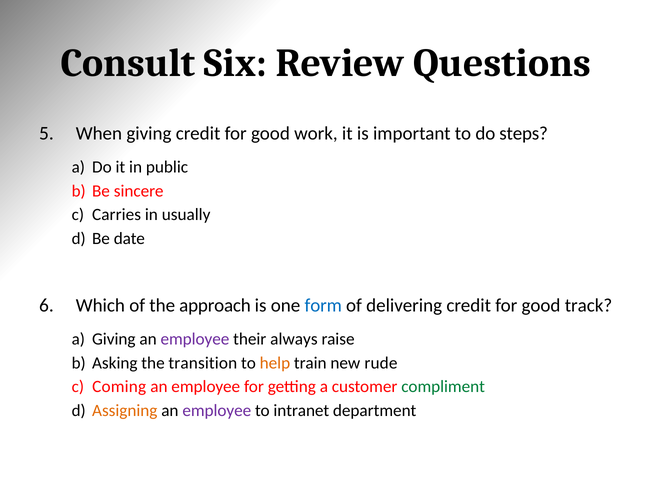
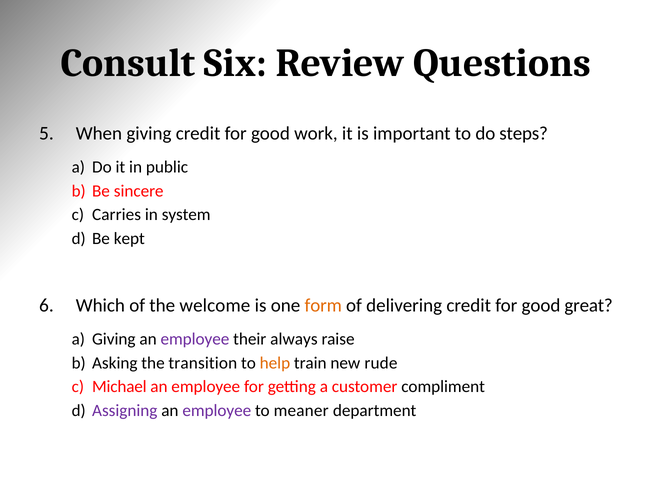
usually: usually -> system (186, 215)
date: date -> kept (129, 238)
approach: approach -> welcome (215, 306)
form colour: blue -> orange (323, 306)
track: track -> great (589, 306)
Coming: Coming -> Michael (119, 387)
compliment colour: green -> black (443, 387)
Assigning colour: orange -> purple (125, 410)
intranet: intranet -> meaner (301, 410)
